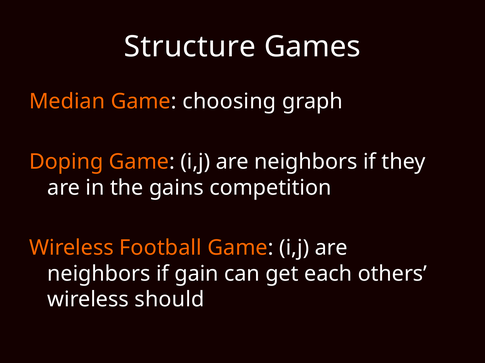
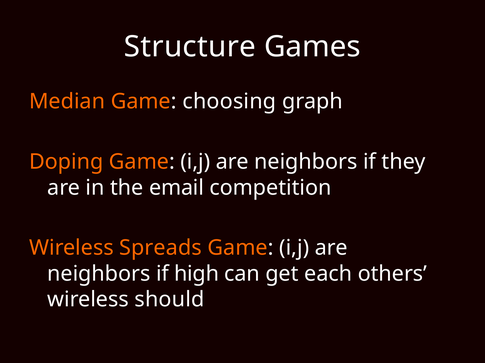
gains: gains -> email (176, 188)
Football: Football -> Spreads (161, 248)
gain: gain -> high (197, 274)
